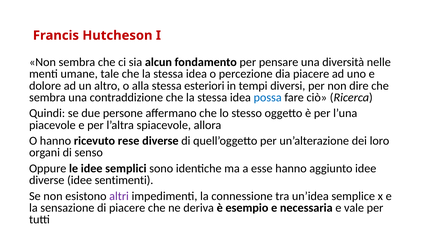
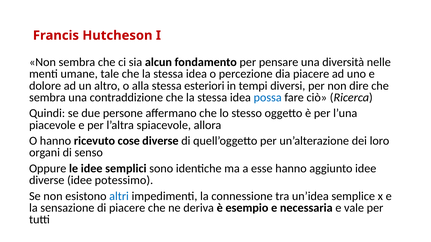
rese: rese -> cose (129, 141)
sentimenti: sentimenti -> potessimo (124, 181)
altri colour: purple -> blue (119, 196)
